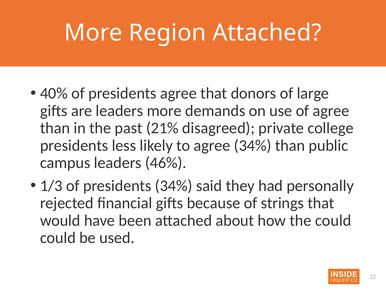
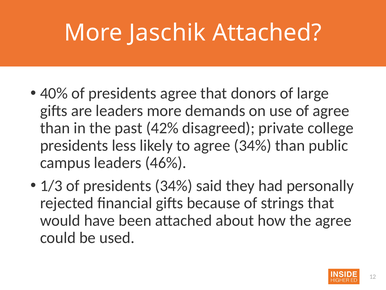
Region: Region -> Jaschik (167, 33)
21%: 21% -> 42% (162, 128)
the could: could -> agree (333, 220)
